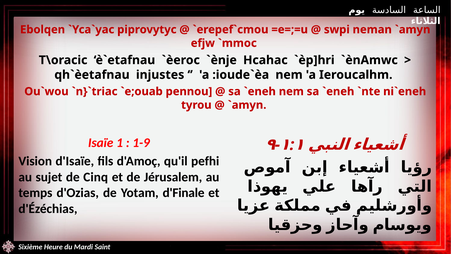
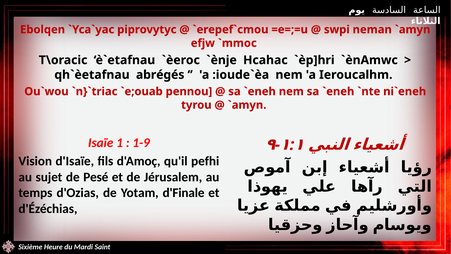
injustes: injustes -> abrégés (160, 75)
Cinq: Cinq -> Pesé (96, 177)
